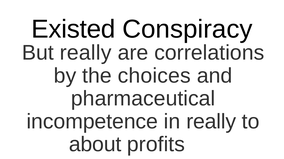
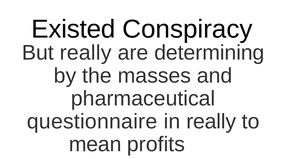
correlations: correlations -> determining (209, 53)
choices: choices -> masses (154, 76)
incompetence: incompetence -> questionnaire (92, 122)
about: about -> mean (95, 145)
